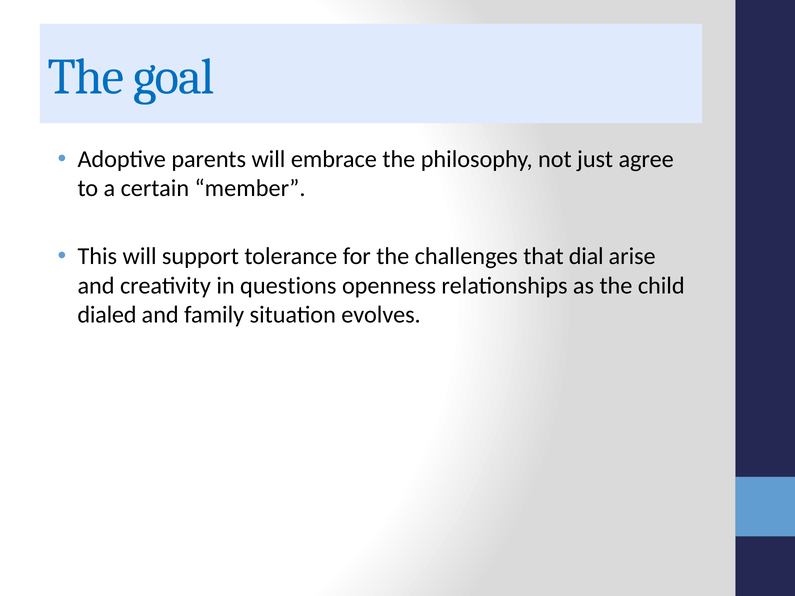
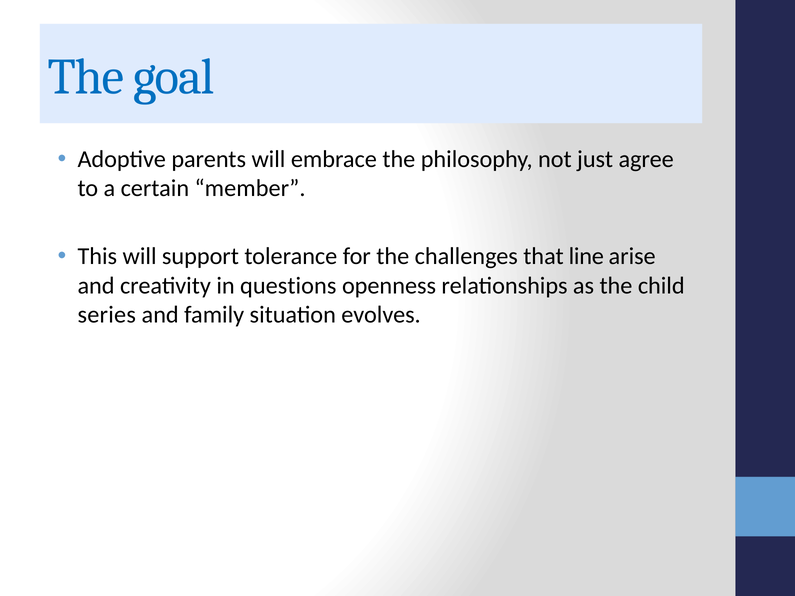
dial: dial -> line (586, 256)
dialed: dialed -> series (107, 315)
